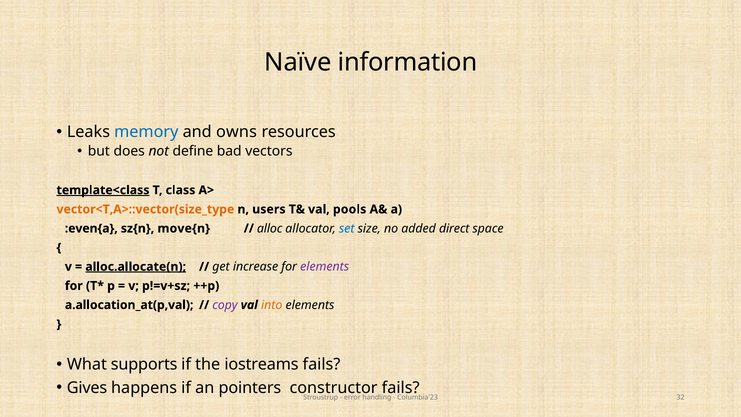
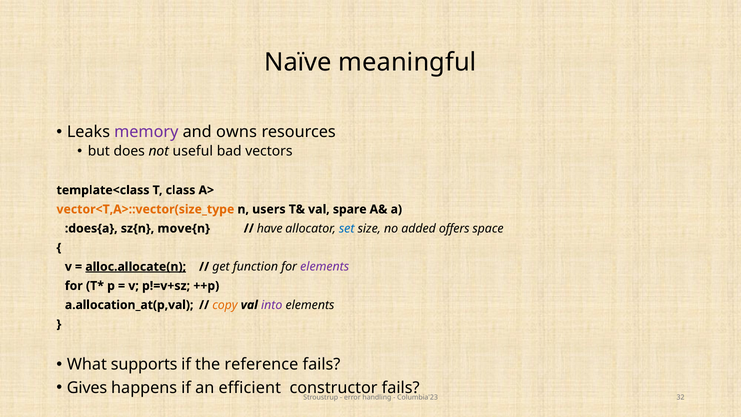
information: information -> meaningful (407, 62)
memory colour: blue -> purple (146, 132)
define: define -> useful (193, 151)
template<class underline: present -> none (103, 190)
pools: pools -> spare (350, 209)
:even{a: :even{a -> :does{a (91, 228)
alloc: alloc -> have (270, 228)
direct: direct -> offers (454, 228)
increase: increase -> function (256, 267)
copy colour: purple -> orange (225, 305)
into colour: orange -> purple (272, 305)
iostreams: iostreams -> reference (261, 364)
pointers: pointers -> efficient (250, 388)
